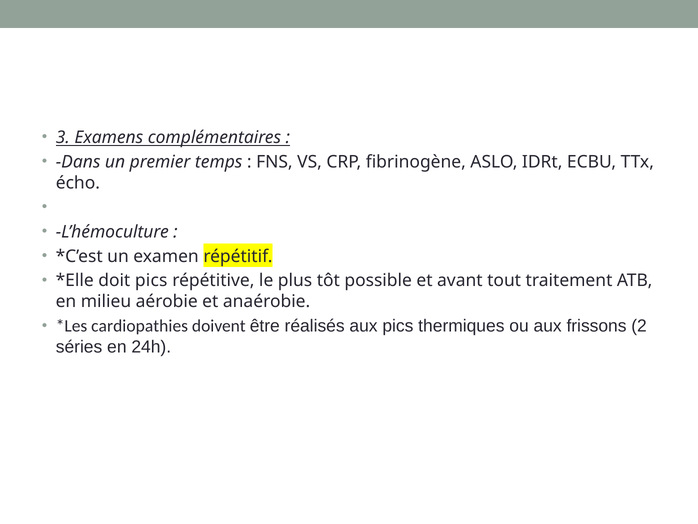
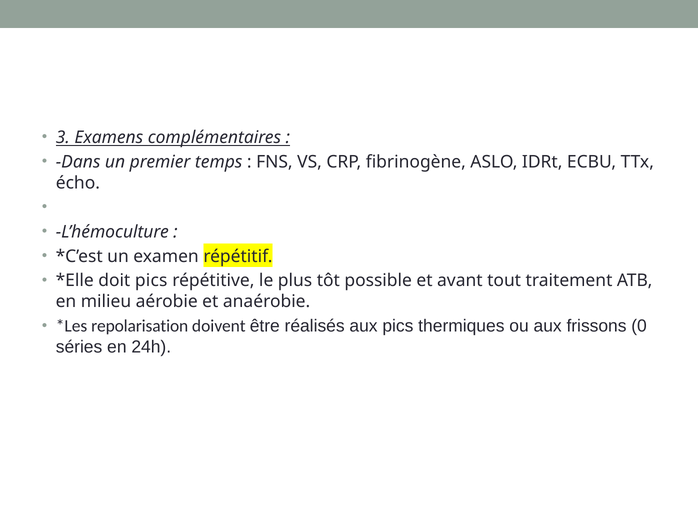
cardiopathies: cardiopathies -> repolarisation (140, 326)
2: 2 -> 0 (639, 326)
